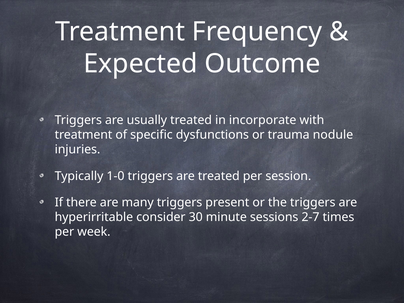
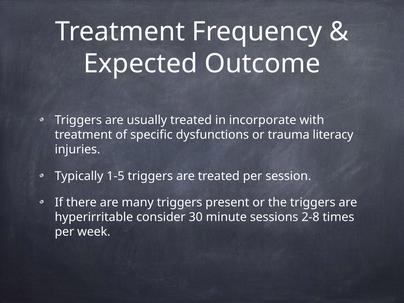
nodule: nodule -> literacy (333, 135)
1-0: 1-0 -> 1-5 (116, 176)
2-7: 2-7 -> 2-8 (310, 217)
